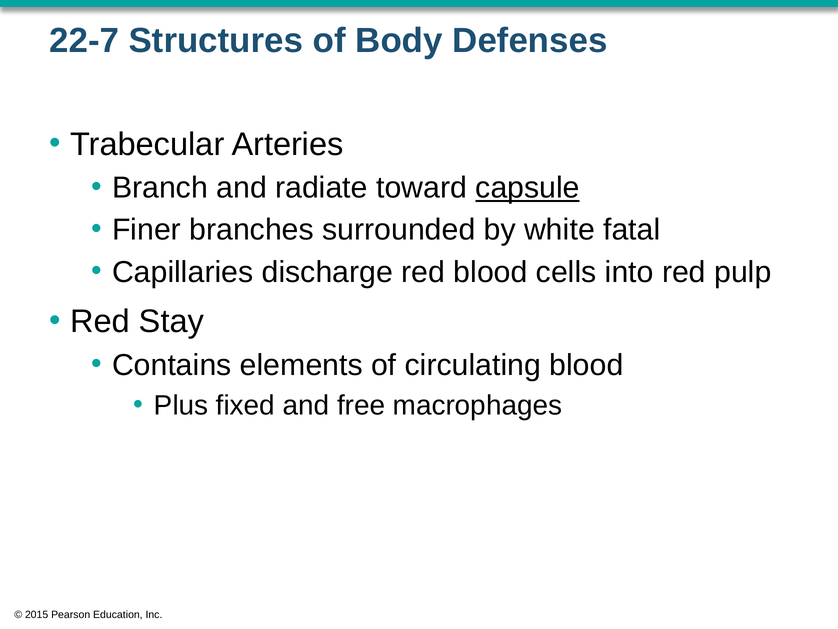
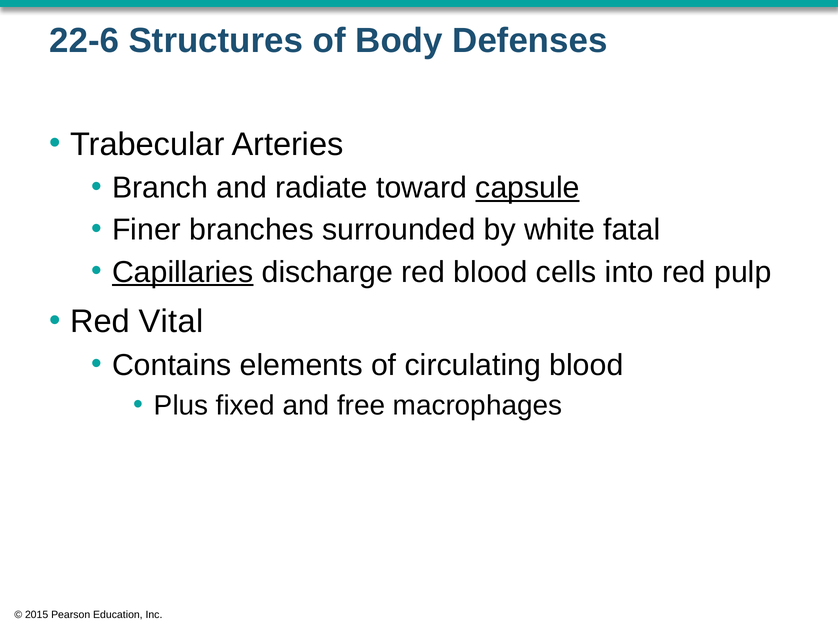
22-7: 22-7 -> 22-6 (84, 41)
Capillaries underline: none -> present (183, 272)
Stay: Stay -> Vital (171, 321)
